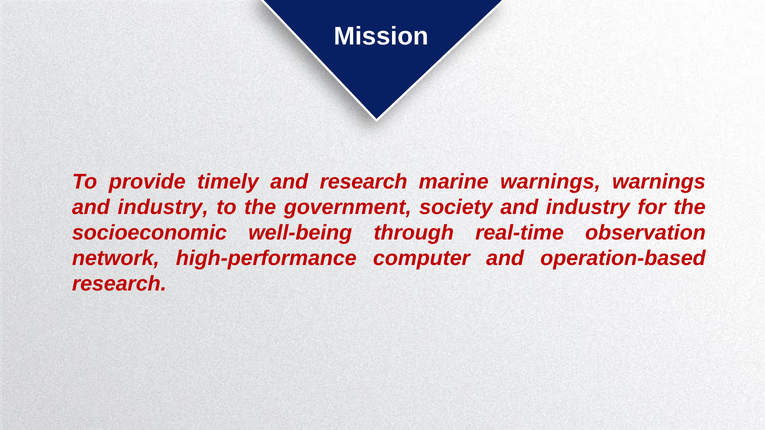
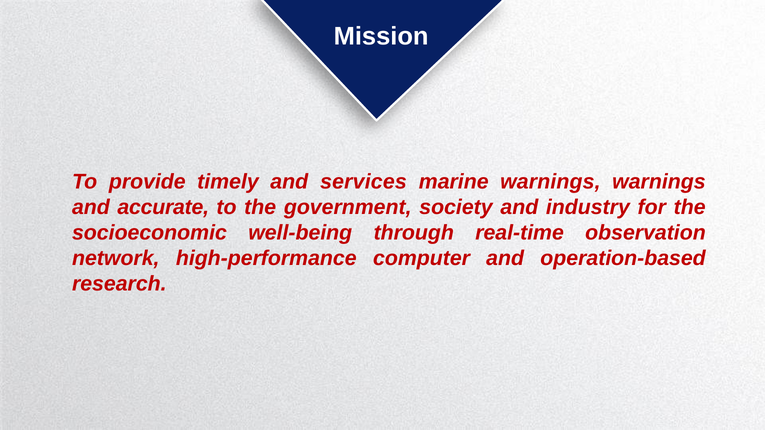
and research: research -> services (363, 182)
industry: industry -> accurate (163, 207)
